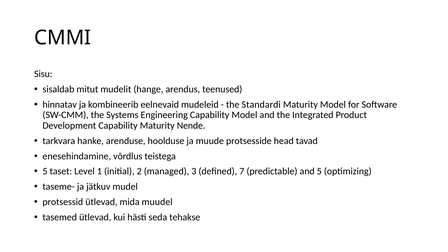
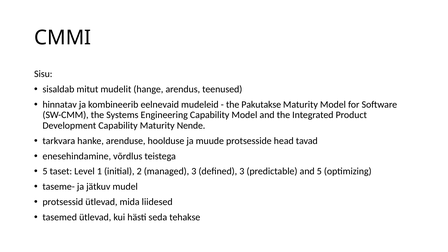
Standardi: Standardi -> Pakutakse (261, 104)
defined 7: 7 -> 3 (242, 171)
muudel: muudel -> liidesed (157, 202)
